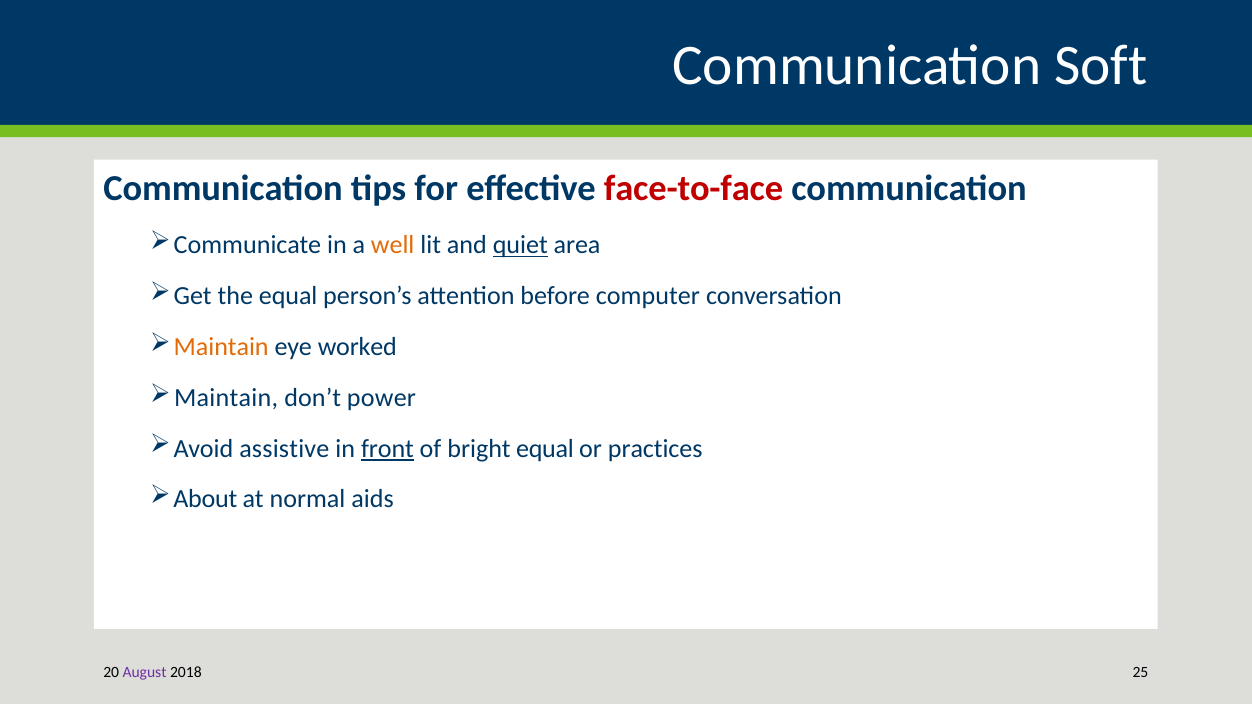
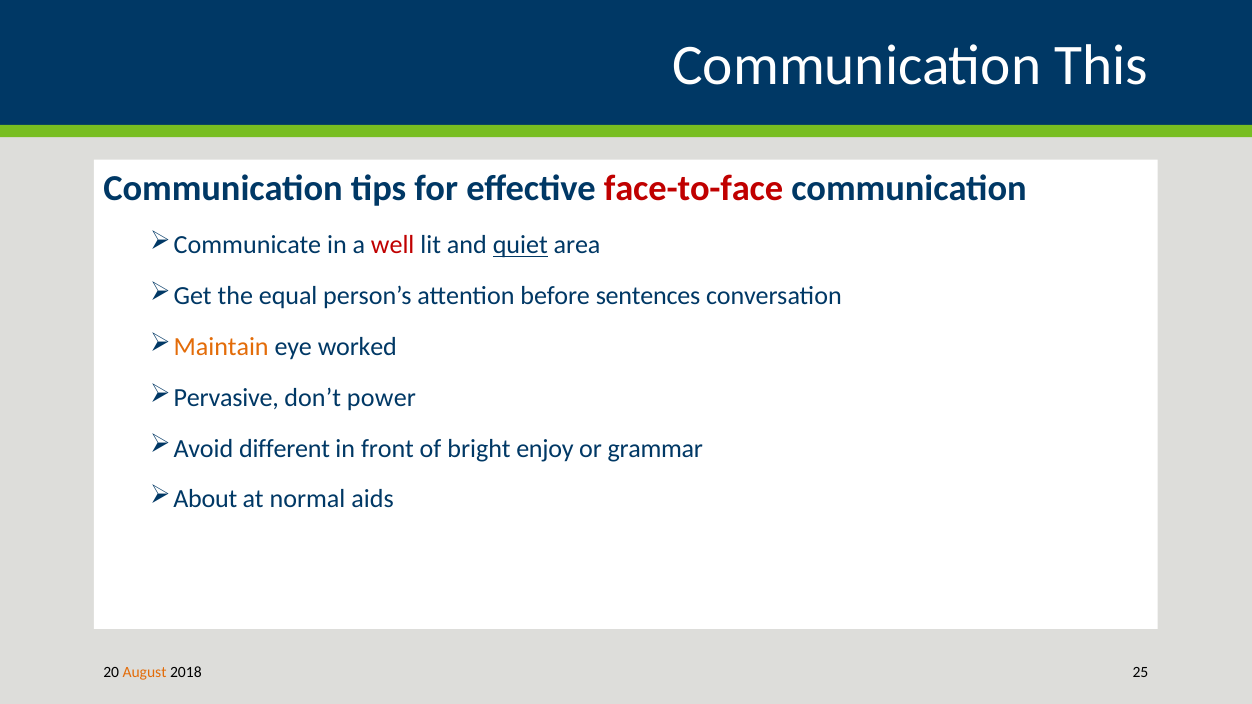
Soft: Soft -> This (1101, 65)
well colour: orange -> red (393, 245)
computer: computer -> sentences (648, 296)
Maintain: Maintain -> Pervasive (226, 398)
assistive: assistive -> different (285, 449)
front underline: present -> none (387, 449)
bright equal: equal -> enjoy (545, 449)
practices: practices -> grammar (655, 449)
August colour: purple -> orange (145, 673)
